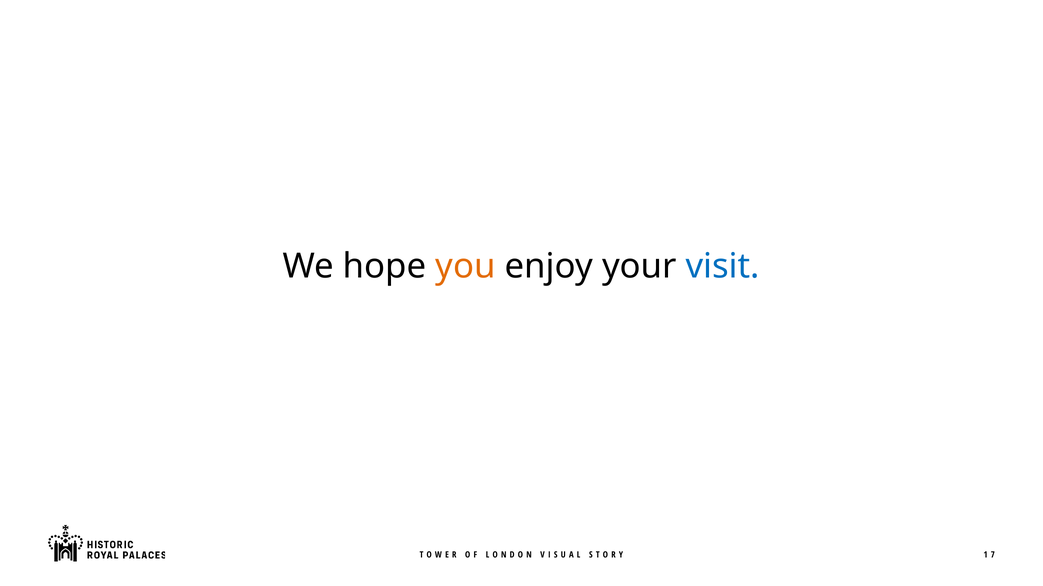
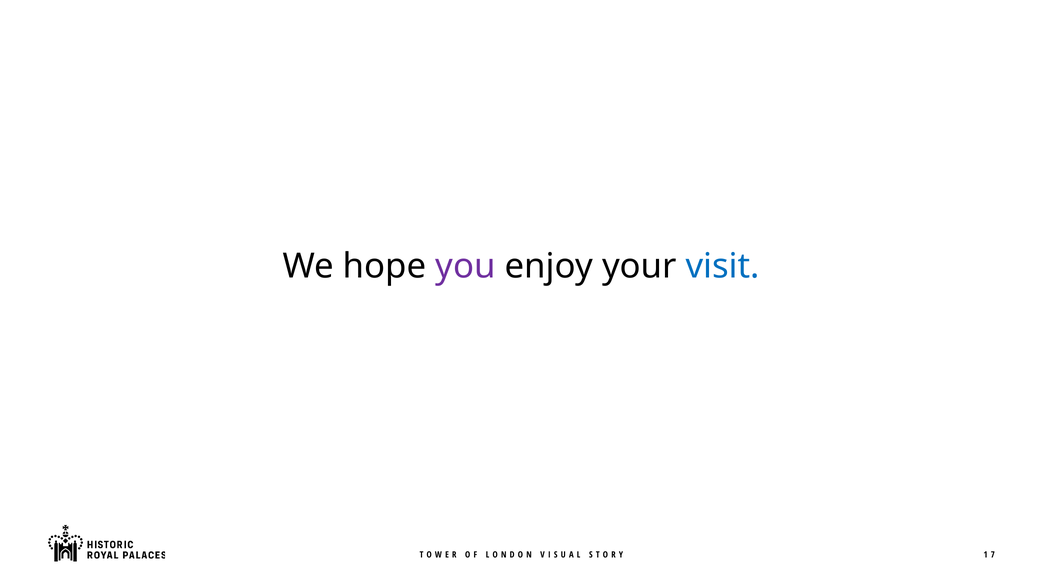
you colour: orange -> purple (466, 267)
